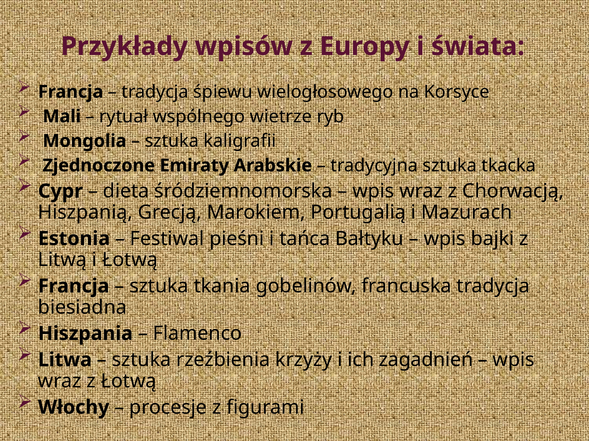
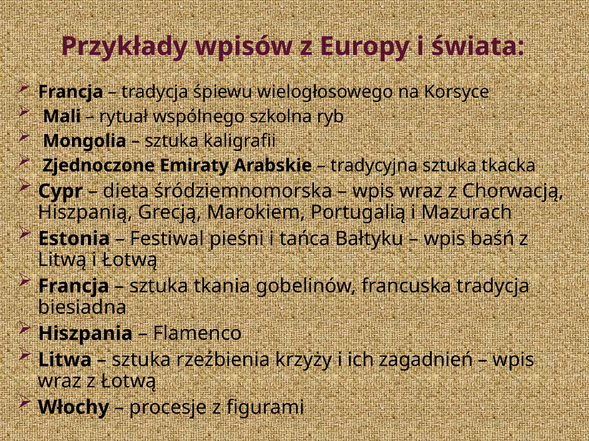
wietrze: wietrze -> szkolna (281, 117)
bajki: bajki -> baśń (493, 239)
